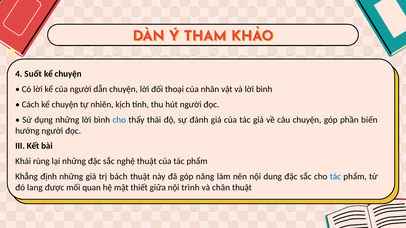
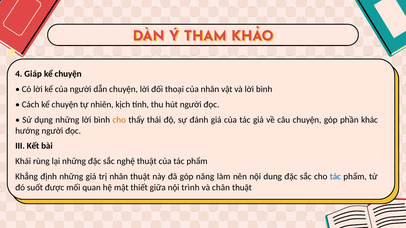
Suốt: Suốt -> Giáp (33, 74)
cho colour: blue -> orange (119, 120)
biến: biến -> khác (369, 120)
trị bách: bách -> nhân (119, 177)
lang: lang -> suốt (35, 188)
